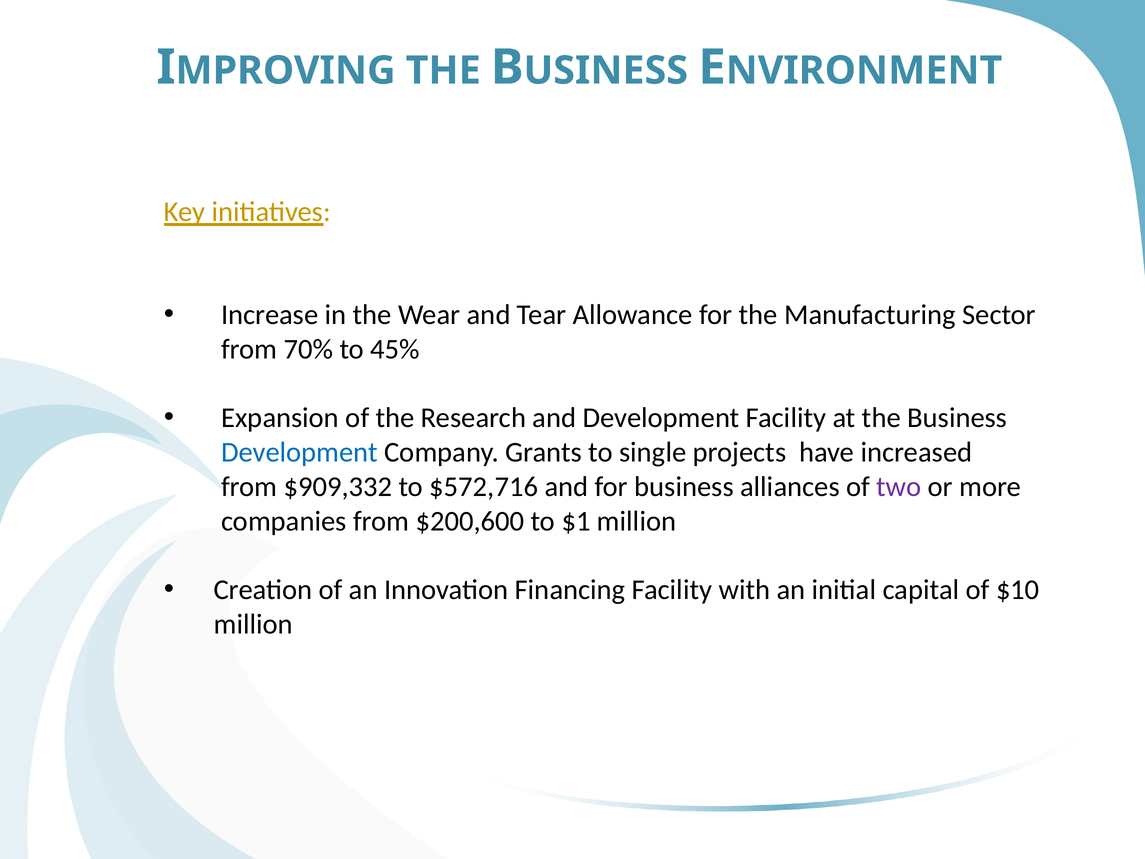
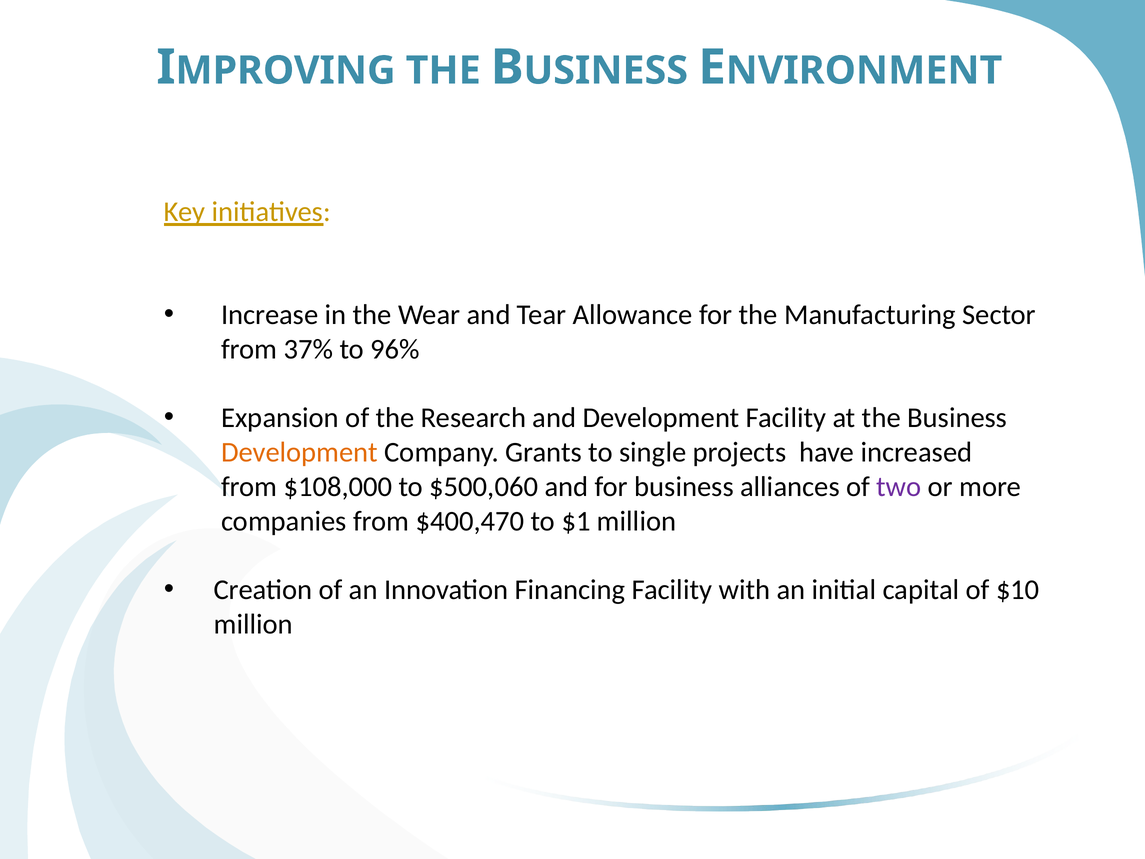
70%: 70% -> 37% (308, 349)
45%: 45% -> 96% (395, 349)
Development colour: blue -> orange (299, 452)
$909,332: $909,332 -> $108,000 (338, 487)
$572,716: $572,716 -> $500,060 (484, 487)
$200,600: $200,600 -> $400,470 (470, 521)
